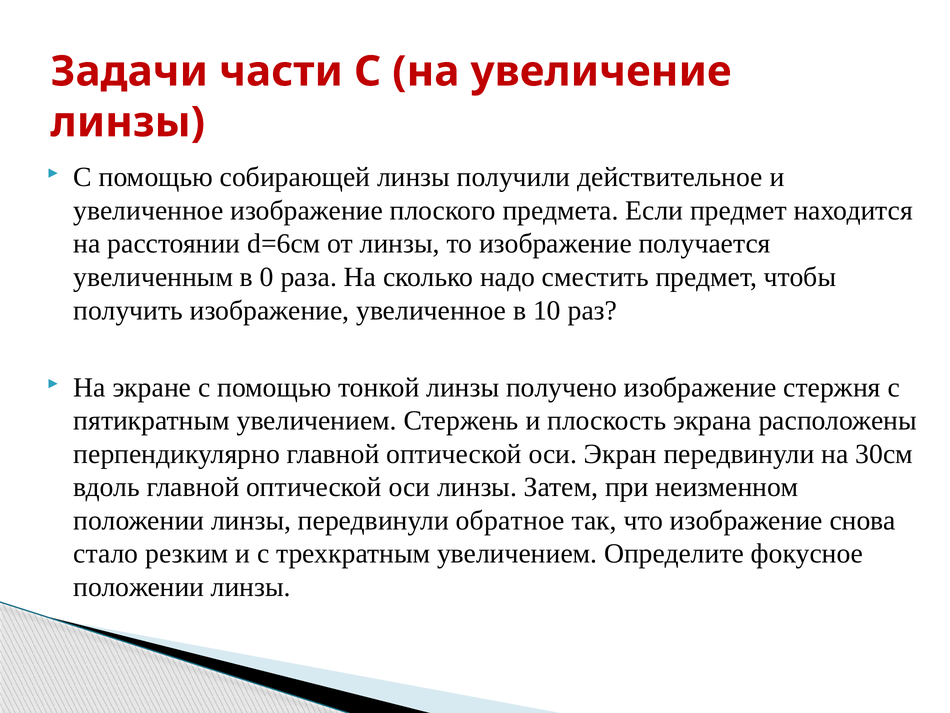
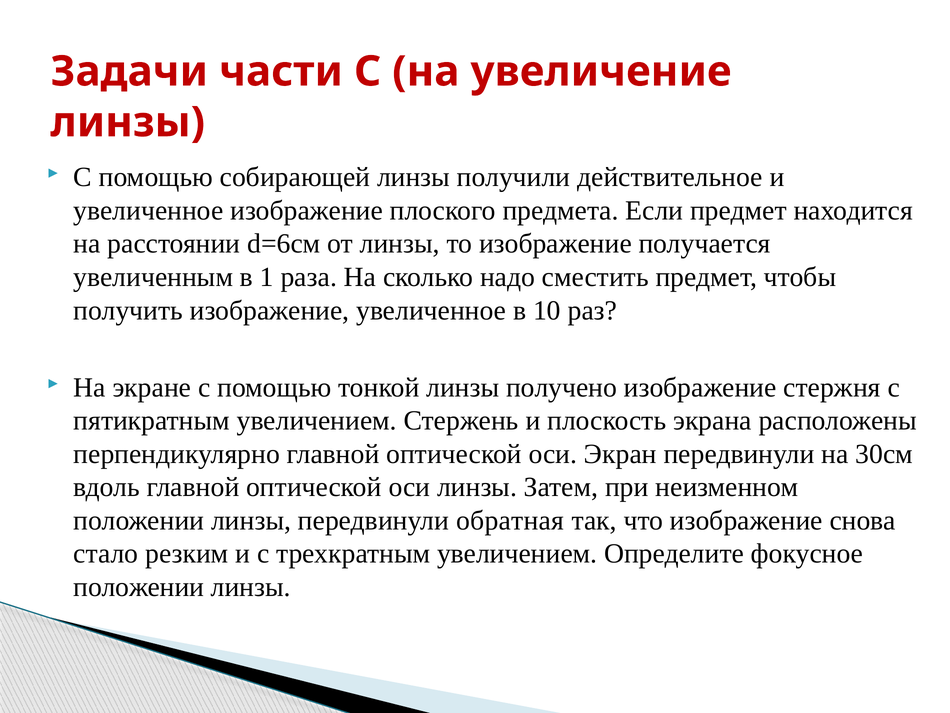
0: 0 -> 1 (267, 277)
обратное: обратное -> обратная (510, 520)
